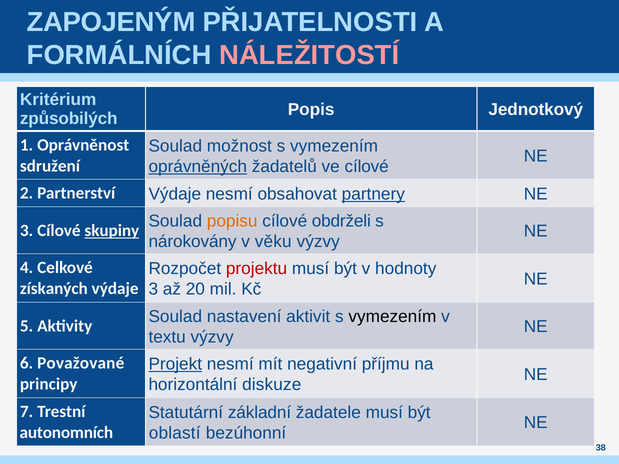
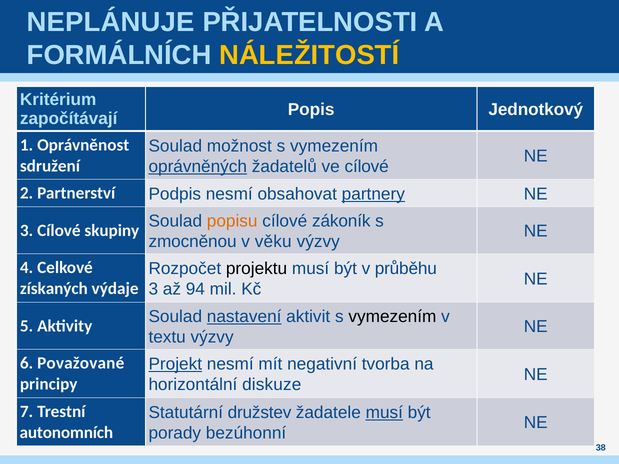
ZAPOJENÝM: ZAPOJENÝM -> NEPLÁNUJE (111, 22)
NÁLEŽITOSTÍ colour: pink -> yellow (309, 55)
způsobilých: způsobilých -> započítávají (69, 119)
Partnerství Výdaje: Výdaje -> Podpis (175, 194)
obdrželi: obdrželi -> zákoník (341, 221)
skupiny underline: present -> none (112, 231)
nárokovány: nárokovány -> zmocněnou (193, 242)
projektu colour: red -> black (257, 269)
hodnoty: hodnoty -> průběhu (406, 269)
20: 20 -> 94 (195, 289)
nastavení underline: none -> present (244, 317)
příjmu: příjmu -> tvorba (386, 364)
základní: základní -> družstev (260, 413)
musí underline: none -> present (384, 413)
oblastí: oblastí -> porady (175, 433)
